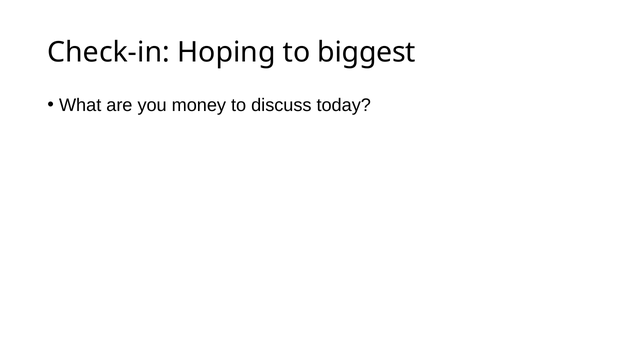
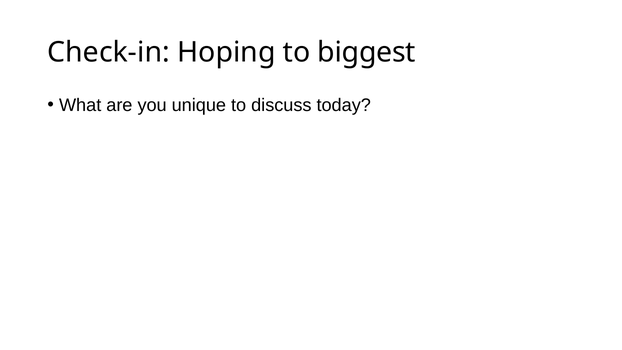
money: money -> unique (199, 105)
